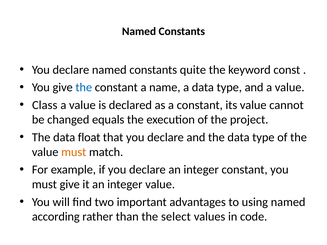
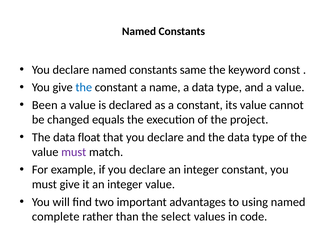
quite: quite -> same (193, 70)
Class: Class -> Been (45, 105)
must colour: orange -> purple (74, 152)
according: according -> complete (56, 217)
